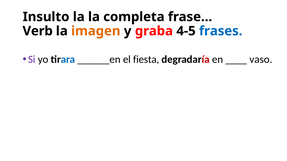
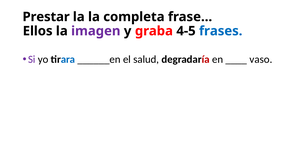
Insulto: Insulto -> Prestar (46, 17)
Verb: Verb -> Ellos (38, 31)
imagen colour: orange -> purple (96, 31)
fiesta: fiesta -> salud (146, 59)
